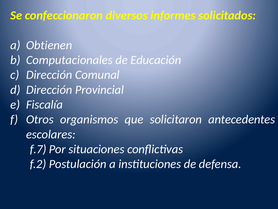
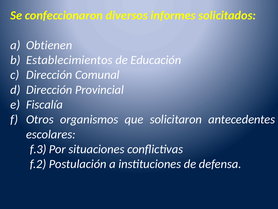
Computacionales: Computacionales -> Establecimientos (69, 60)
f.7: f.7 -> f.3 (38, 149)
